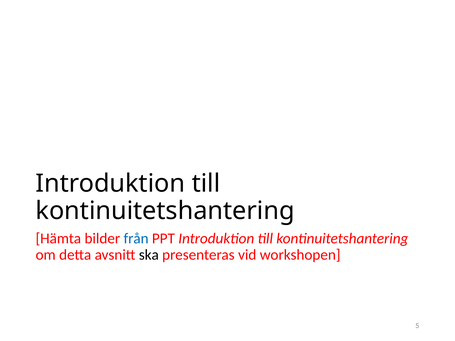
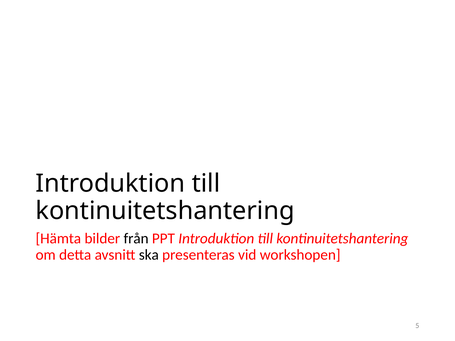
från colour: blue -> black (136, 239)
